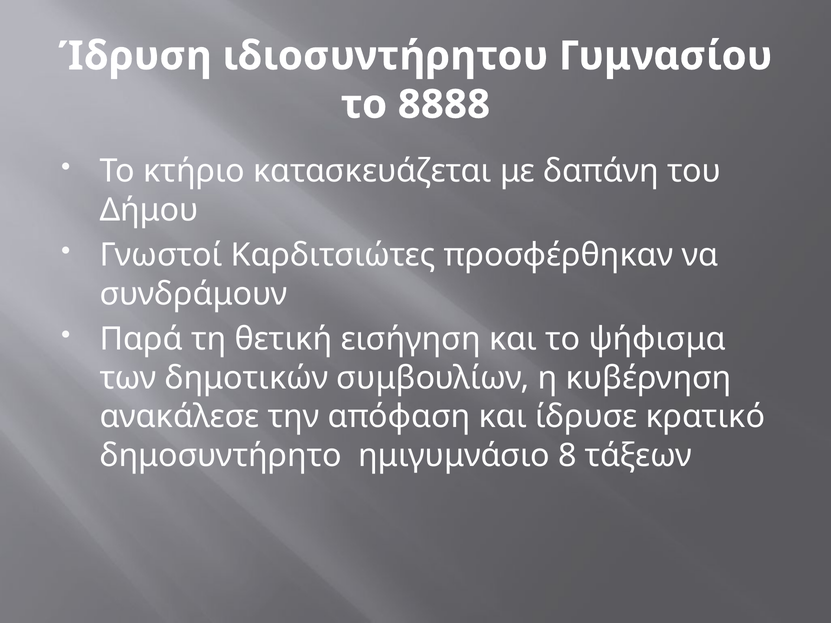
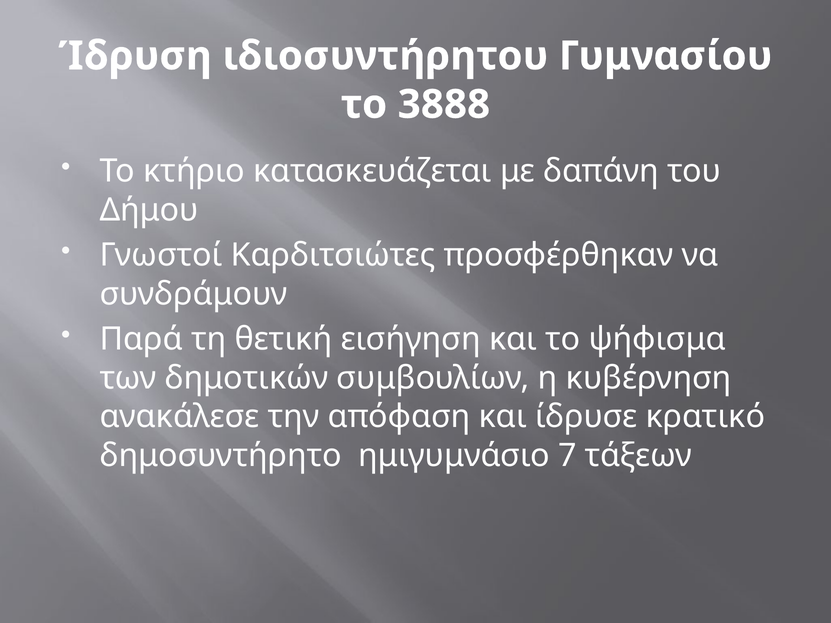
8888: 8888 -> 3888 (444, 105)
8: 8 -> 7 (567, 456)
